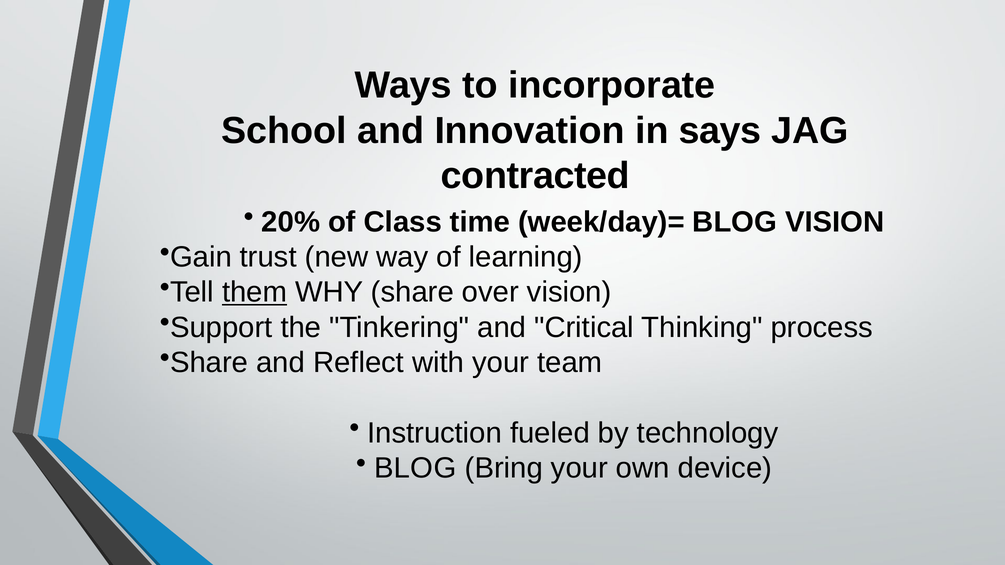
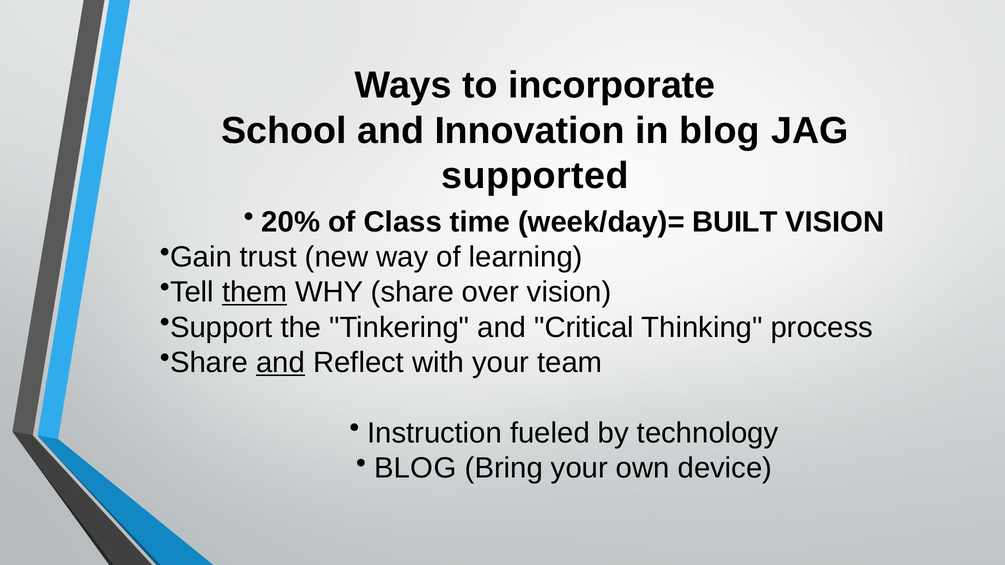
in says: says -> blog (720, 131)
contracted: contracted -> supported (535, 176)
week/day)= BLOG: BLOG -> BUILT (735, 222)
and underline: none -> present (281, 363)
